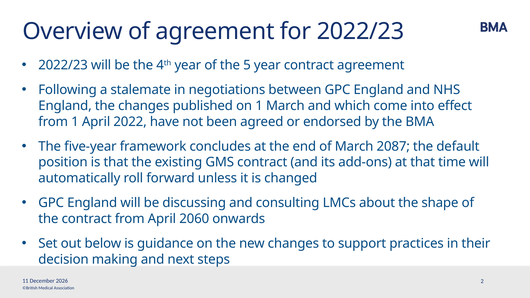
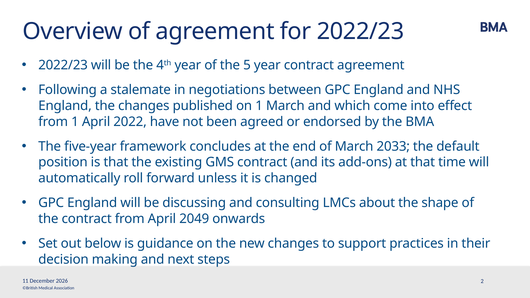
2087: 2087 -> 2033 (393, 146)
2060: 2060 -> 2049 (194, 219)
